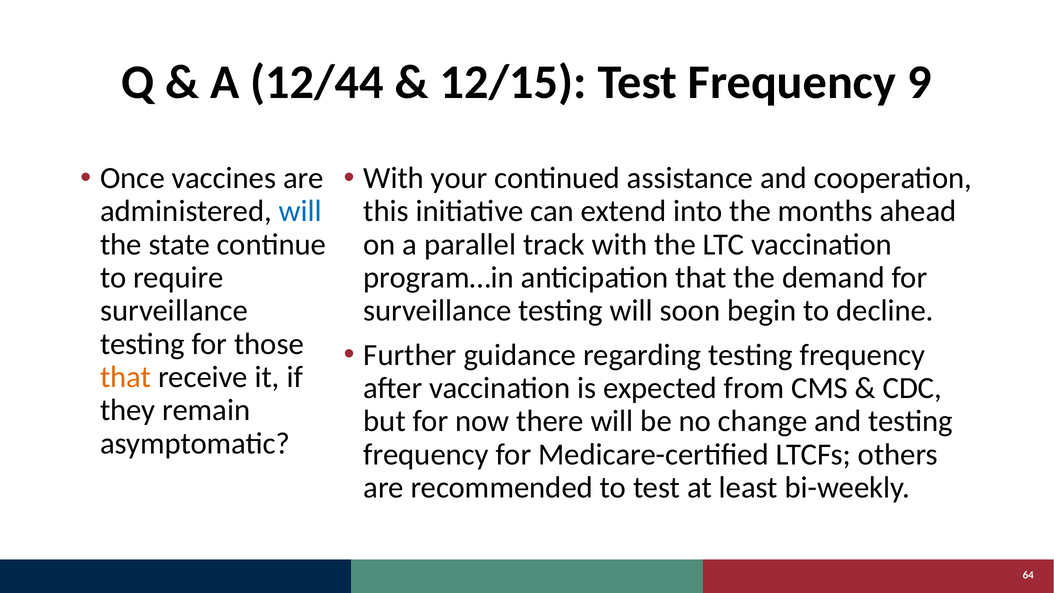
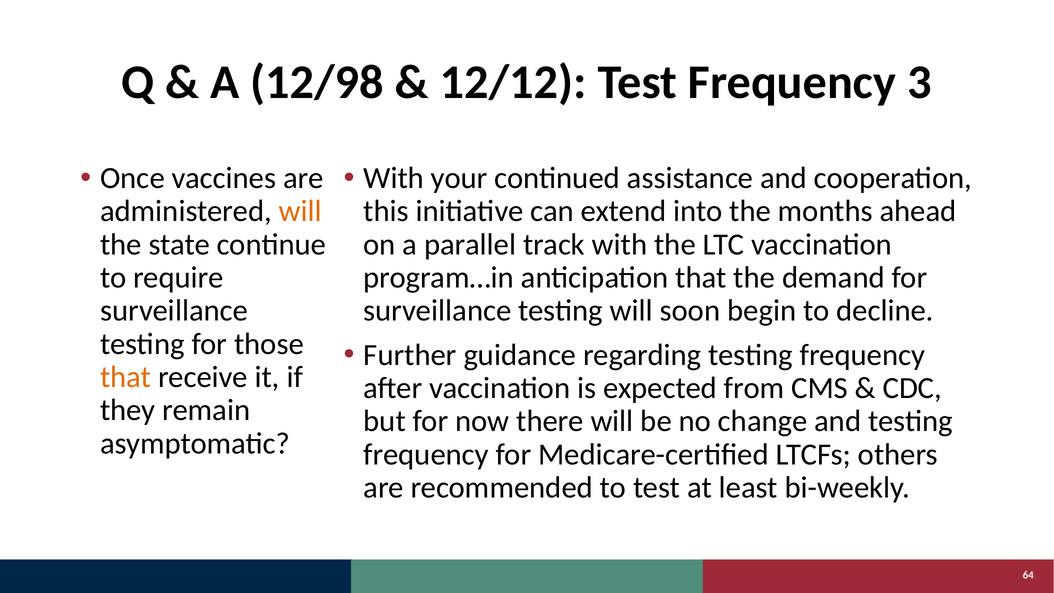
12/44: 12/44 -> 12/98 (317, 82)
12/15: 12/15 -> 12/12 (513, 82)
9: 9 -> 3 (919, 82)
will colour: blue -> orange (300, 211)
